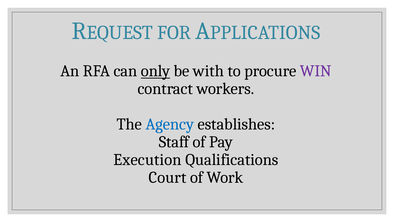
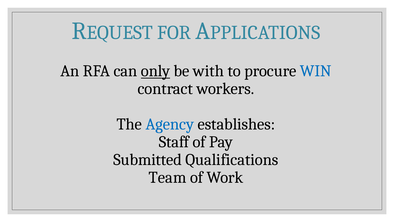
WIN colour: purple -> blue (316, 71)
Execution: Execution -> Submitted (148, 159)
Court: Court -> Team (167, 177)
